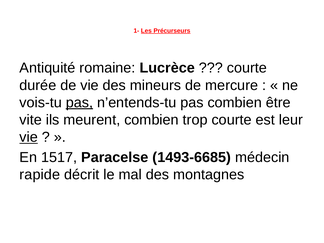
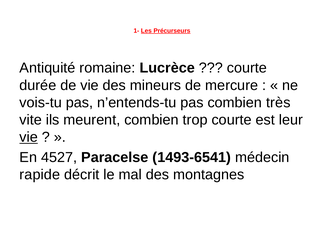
pas underline: present -> none (79, 103)
être: être -> très (278, 103)
1517: 1517 -> 4527 (59, 157)
1493-6685: 1493-6685 -> 1493-6541 (192, 157)
